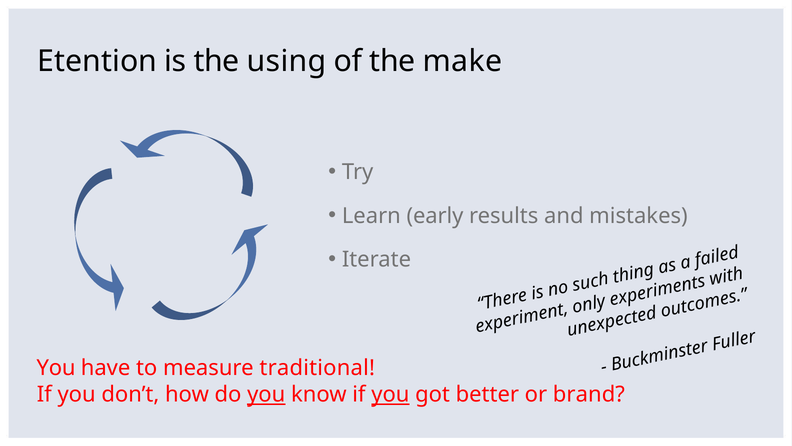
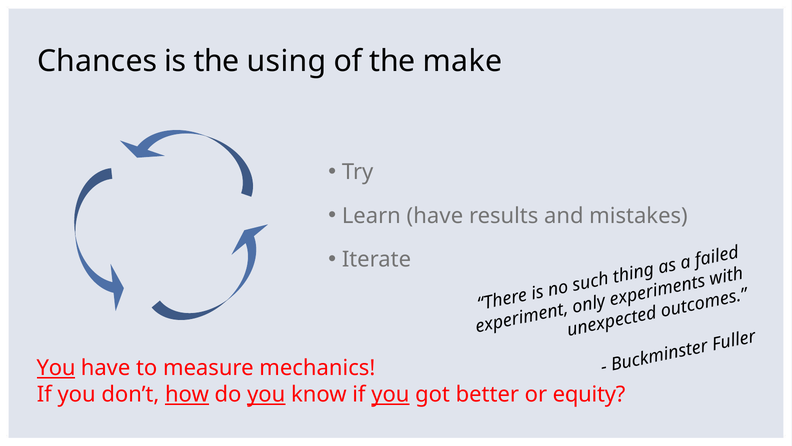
Etention: Etention -> Chances (97, 61)
Learn early: early -> have (435, 216)
You underline: none -> present (56, 368)
traditional: traditional -> mechanics (317, 368)
how underline: none -> present (187, 394)
brand: brand -> equity (589, 394)
